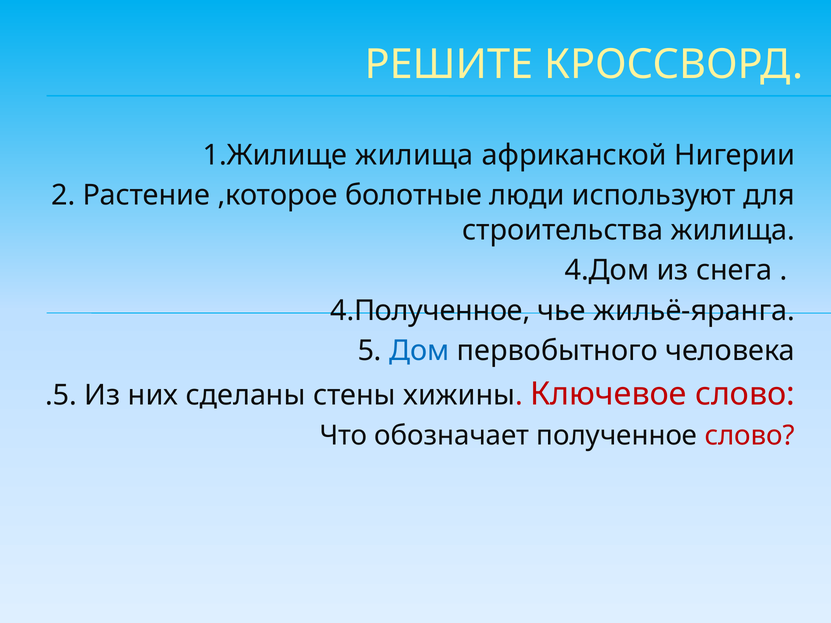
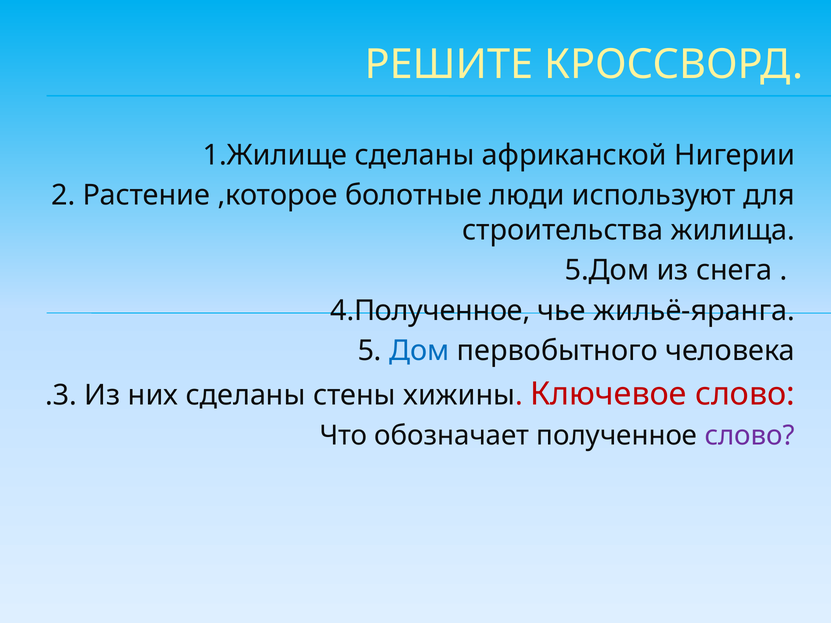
1.Жилище жилища: жилища -> сделаны (415, 155)
4.Дом: 4.Дом -> 5.Дом (607, 270)
.5: .5 -> .3 (61, 396)
слово colour: red -> purple (750, 436)
